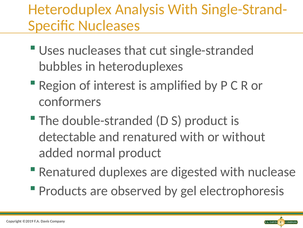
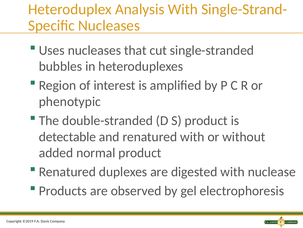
conformers: conformers -> phenotypic (70, 101)
